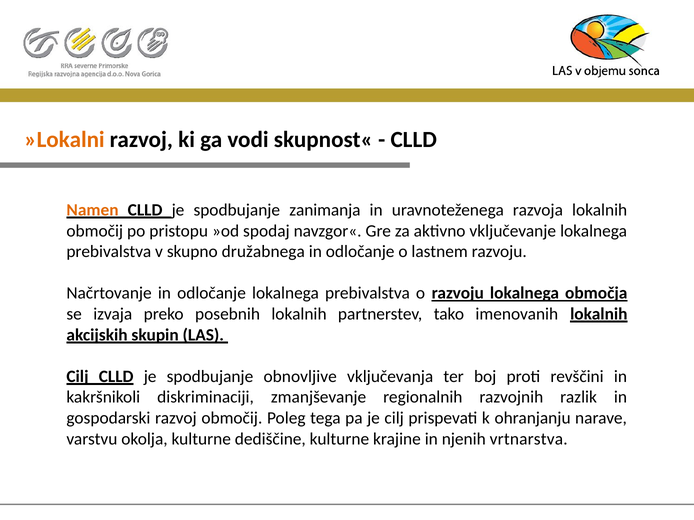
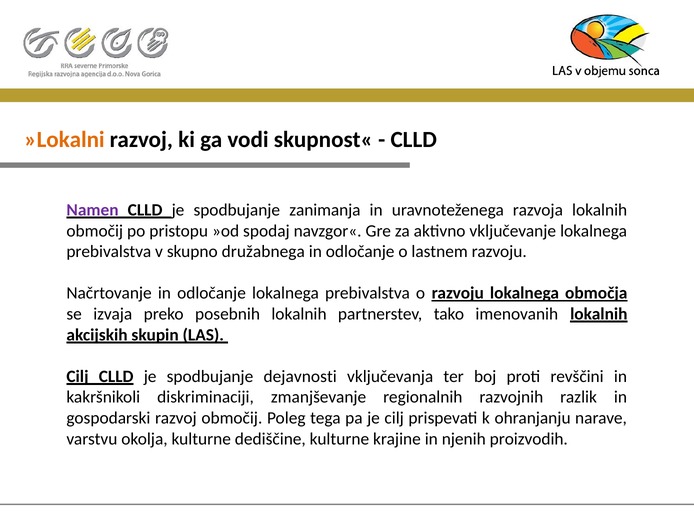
Namen colour: orange -> purple (93, 210)
obnovljive: obnovljive -> dejavnosti (300, 377)
vrtnarstva: vrtnarstva -> proizvodih (529, 439)
